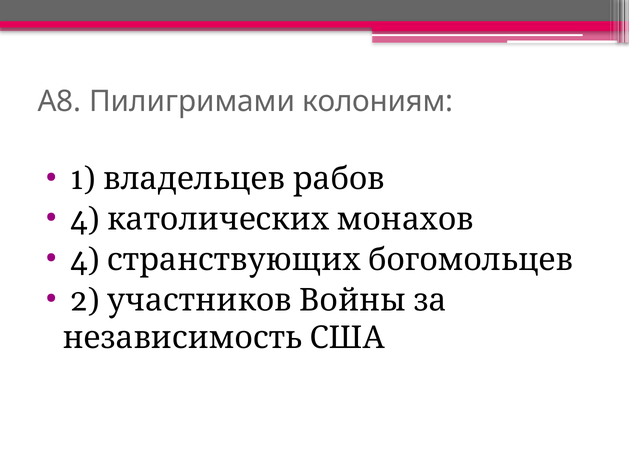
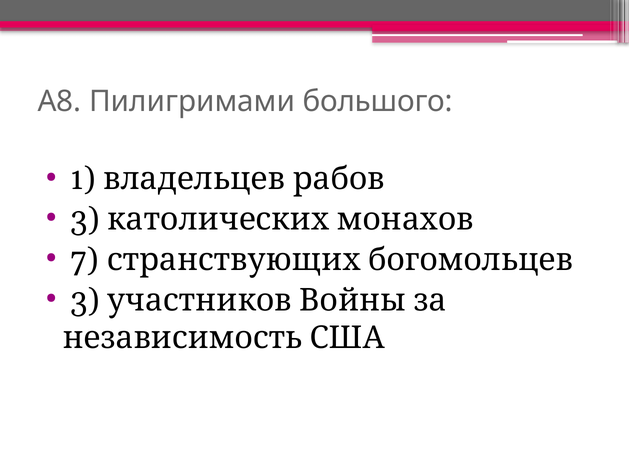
колониям: колониям -> большого (378, 102)
4: 4 -> 3 (85, 219)
4: 4 -> 7 (85, 260)
2: 2 -> 3 (85, 300)
